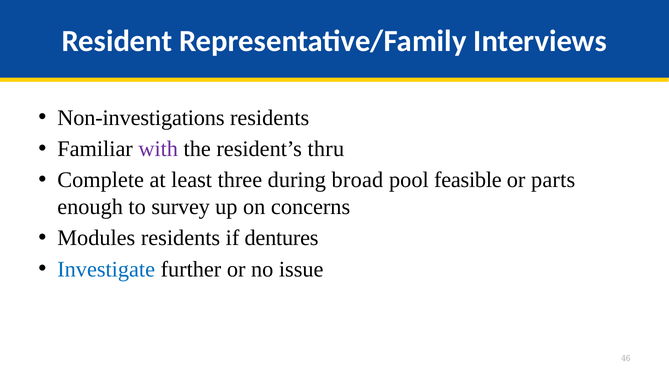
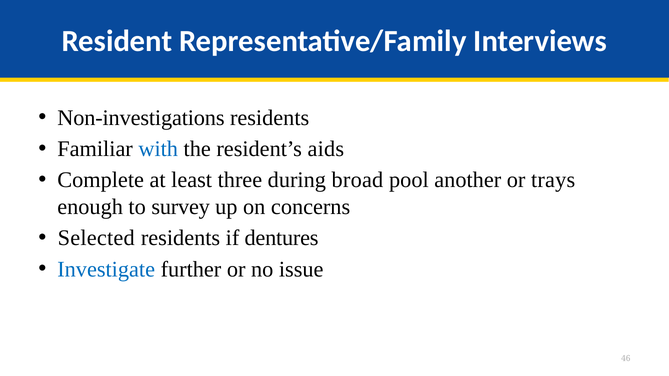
with colour: purple -> blue (158, 149)
thru: thru -> aids (326, 149)
feasible: feasible -> another (468, 180)
parts: parts -> trays (553, 180)
Modules: Modules -> Selected (96, 238)
